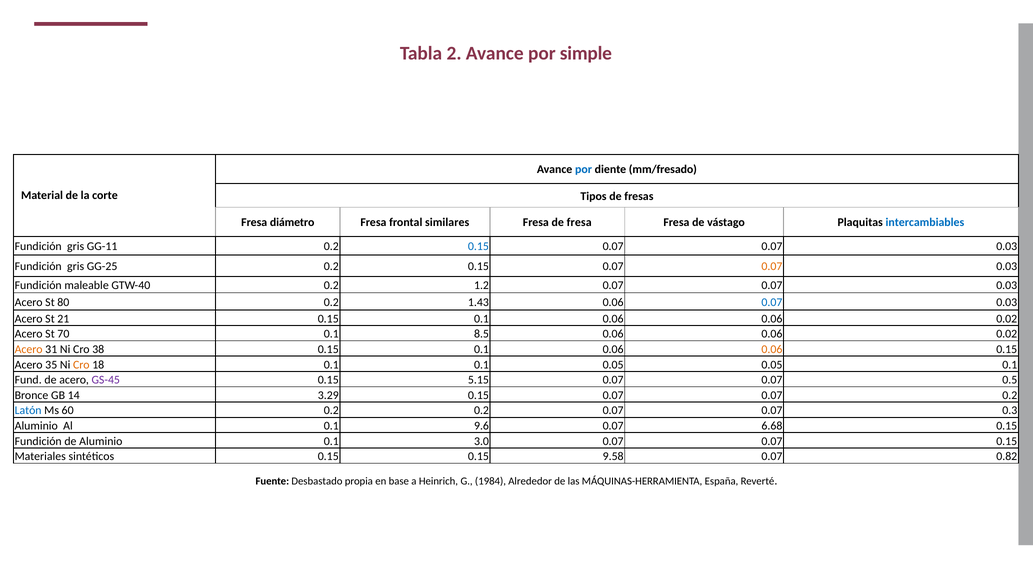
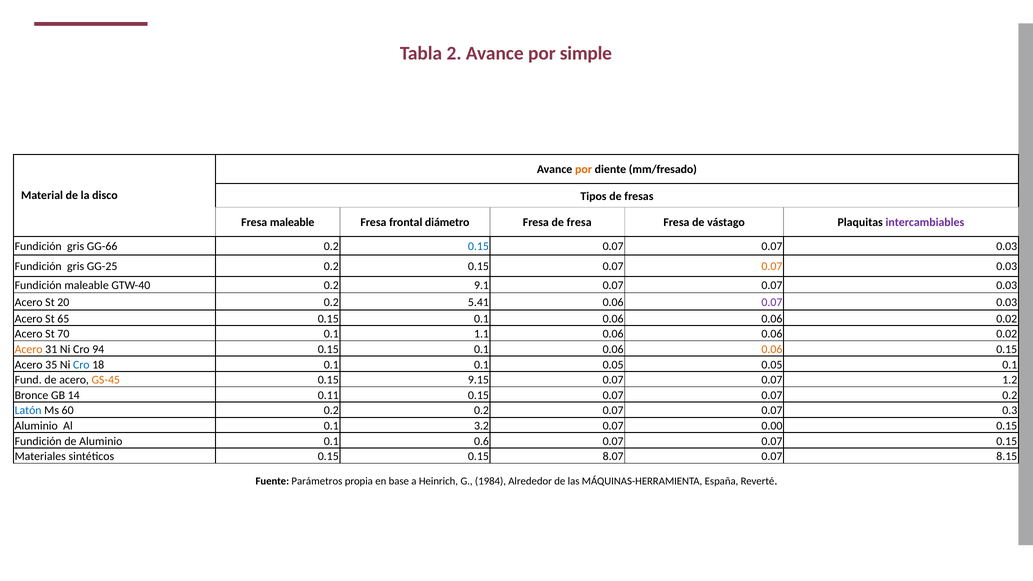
por colour: blue -> orange (584, 169)
la corte: corte -> disco (105, 196)
Fresa diámetro: diámetro -> maleable (292, 223)
similares: similares -> diámetro (447, 223)
intercambiables colour: blue -> purple (925, 223)
GG-11: GG-11 -> GG-66 (102, 246)
1.2: 1.2 -> 9.1 (482, 285)
80: 80 -> 20 (63, 302)
1.43: 1.43 -> 5.41 (478, 302)
0.07 colour: blue -> purple (772, 302)
21: 21 -> 65 (63, 319)
8.5: 8.5 -> 1.1 (482, 334)
38: 38 -> 94 (98, 349)
Cro colour: orange -> blue (81, 365)
GS-45 colour: purple -> orange (106, 380)
5.15: 5.15 -> 9.15 (478, 380)
0.5: 0.5 -> 1.2 (1010, 380)
3.29: 3.29 -> 0.11 (328, 395)
9.6: 9.6 -> 3.2 (482, 426)
6.68: 6.68 -> 0.00 (772, 426)
3.0: 3.0 -> 0.6 (482, 441)
9.58: 9.58 -> 8.07 (613, 457)
0.82: 0.82 -> 8.15 (1007, 457)
Desbastado: Desbastado -> Parámetros (317, 481)
